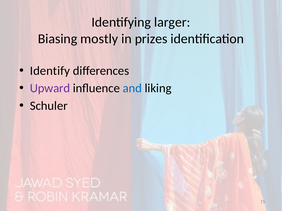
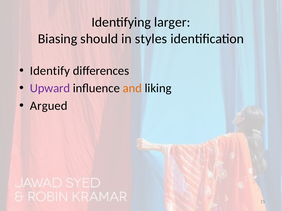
mostly: mostly -> should (99, 39)
prizes: prizes -> styles (151, 39)
and colour: blue -> orange (132, 88)
Schuler: Schuler -> Argued (49, 106)
